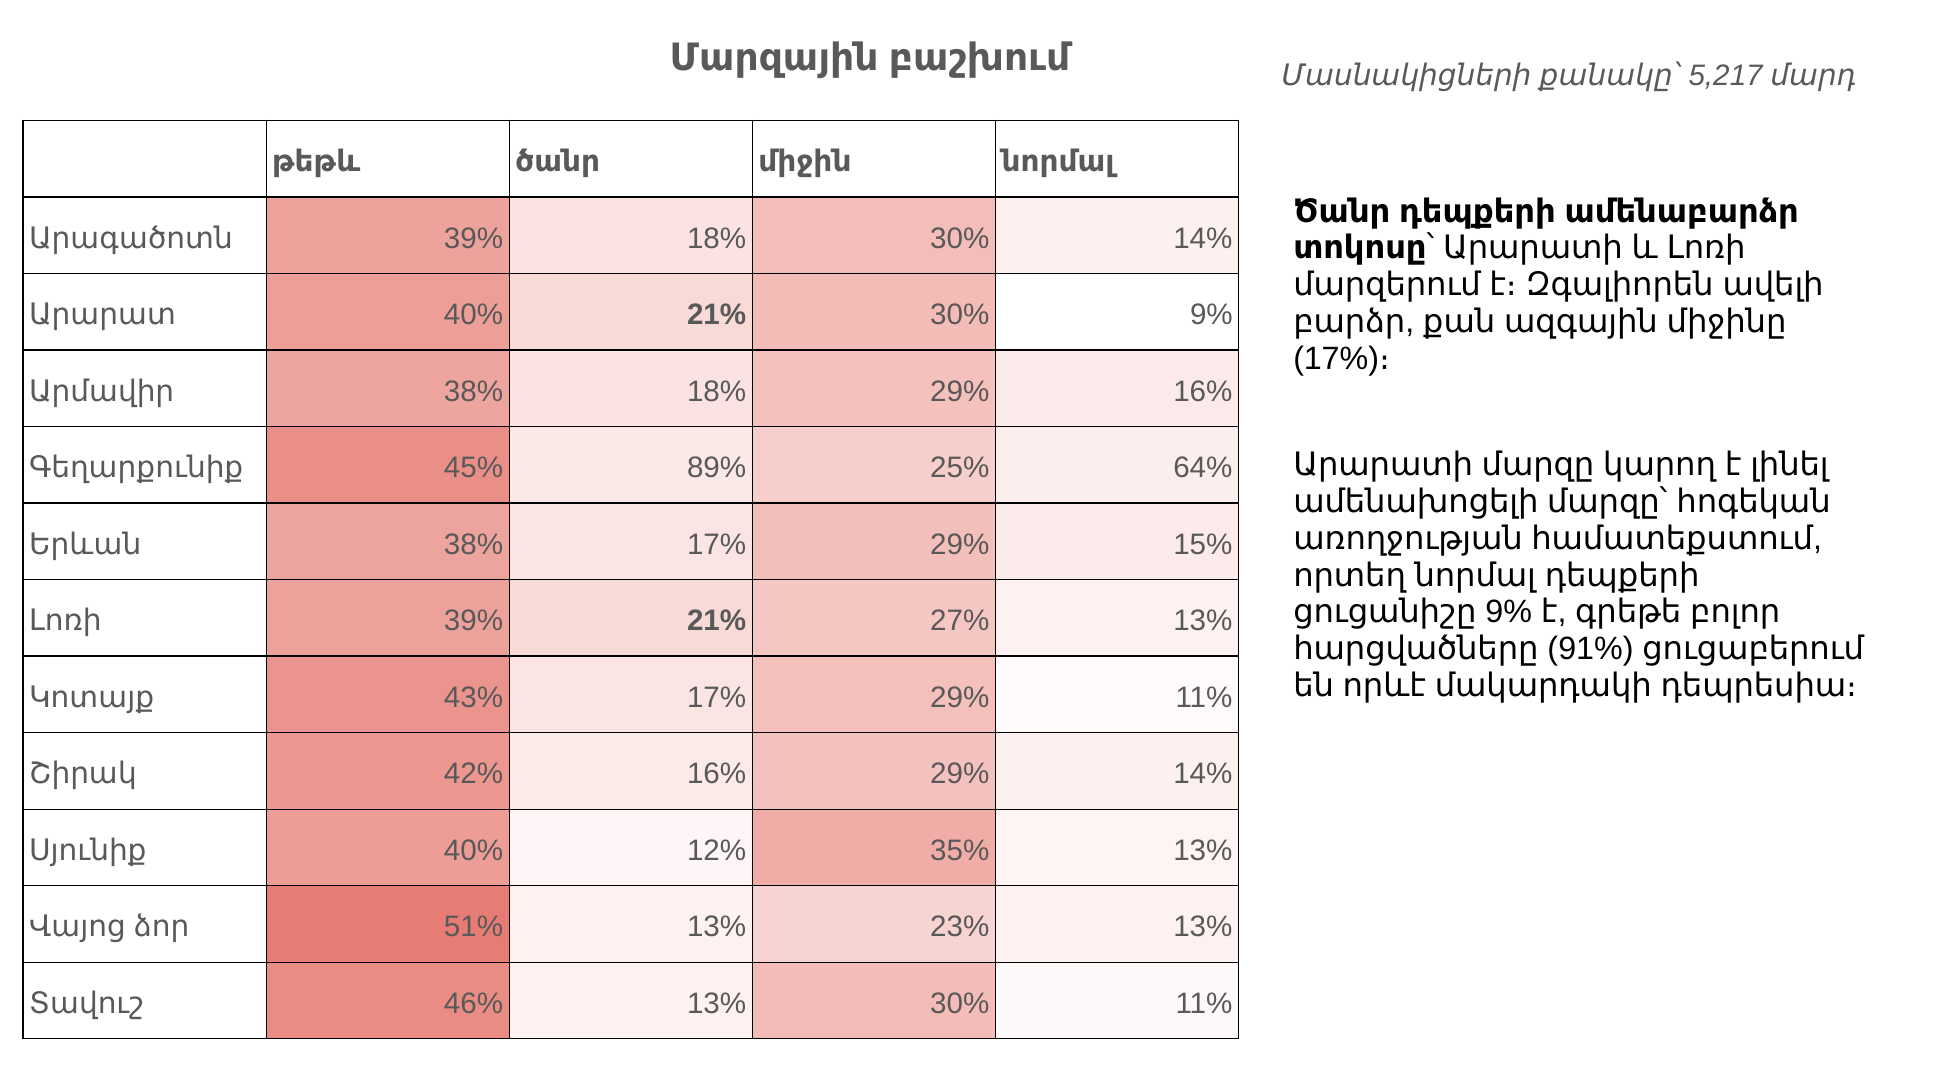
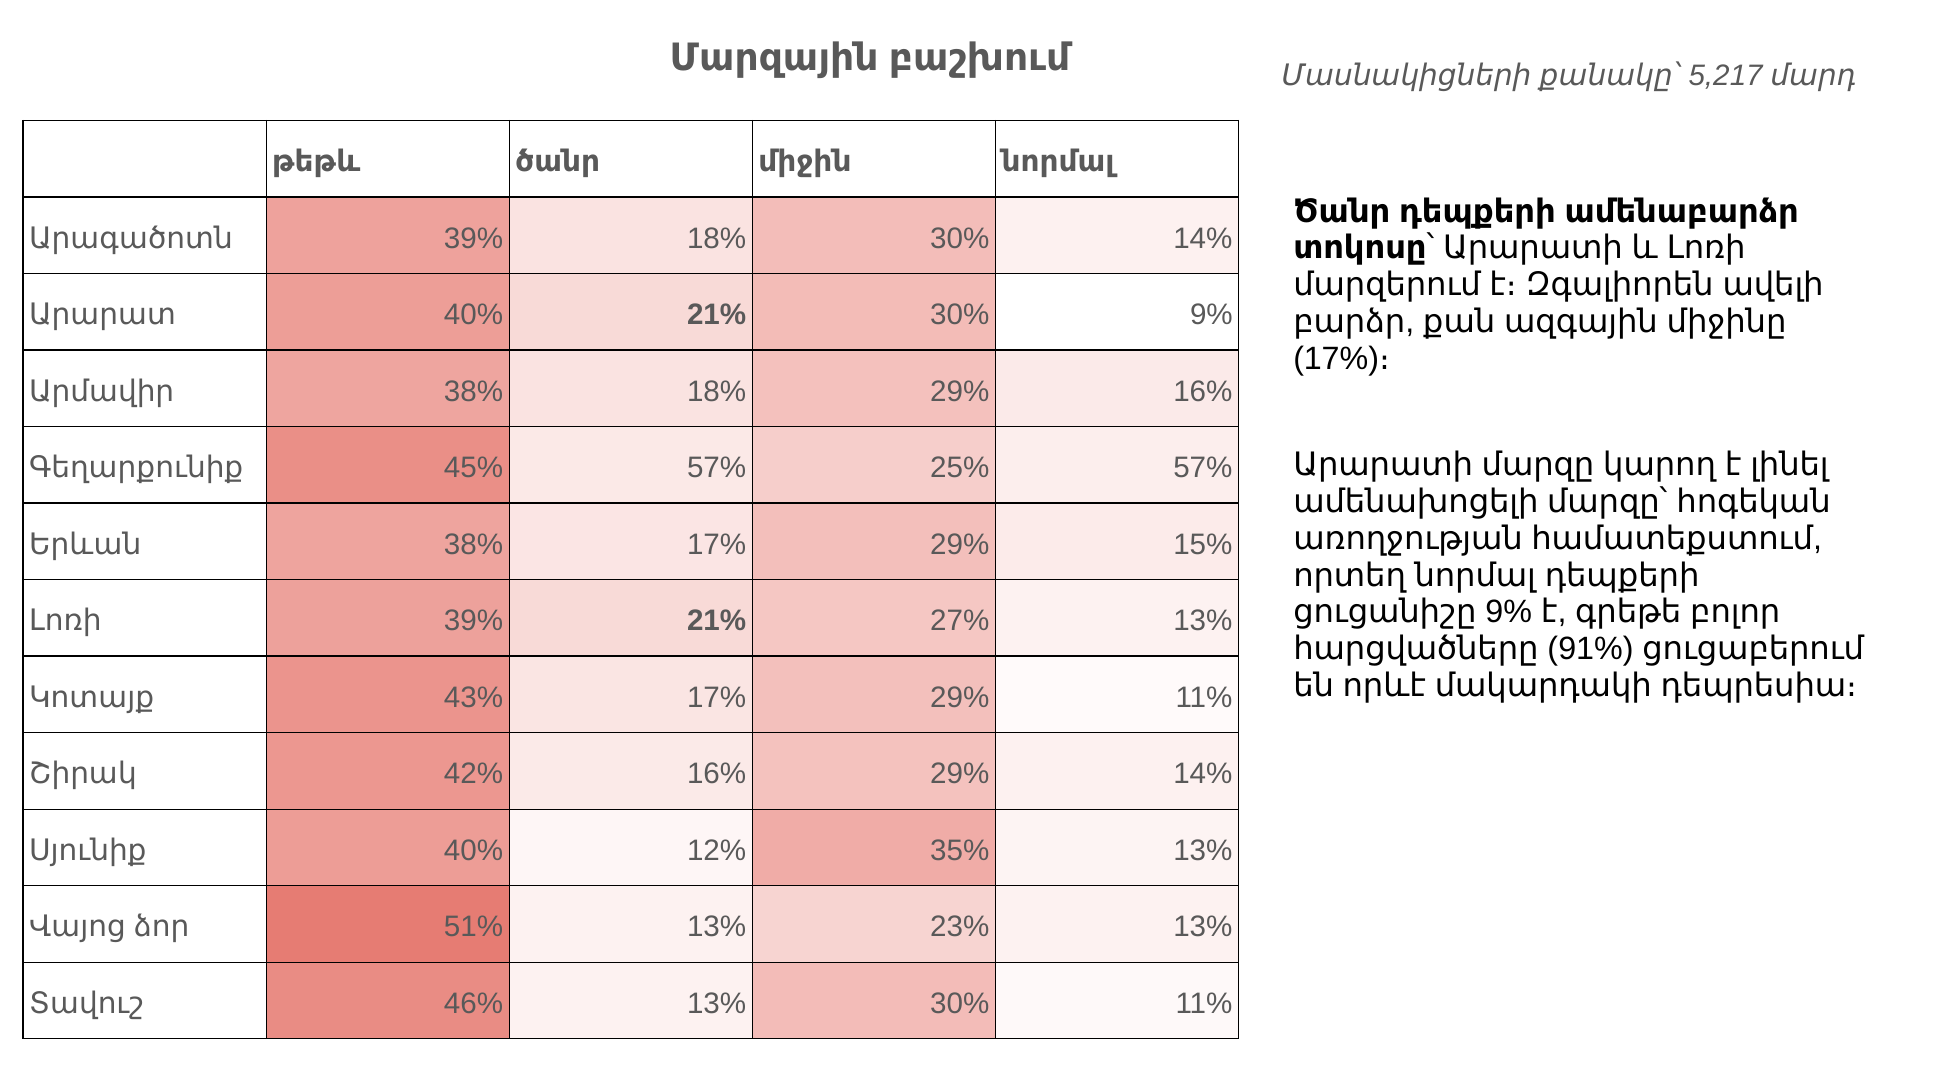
45% 89%: 89% -> 57% (717, 468)
25% 64%: 64% -> 57% (1203, 468)
